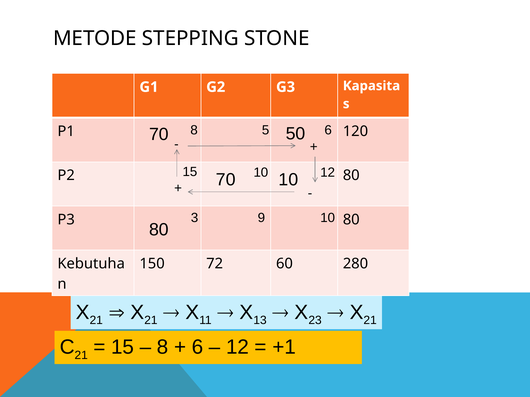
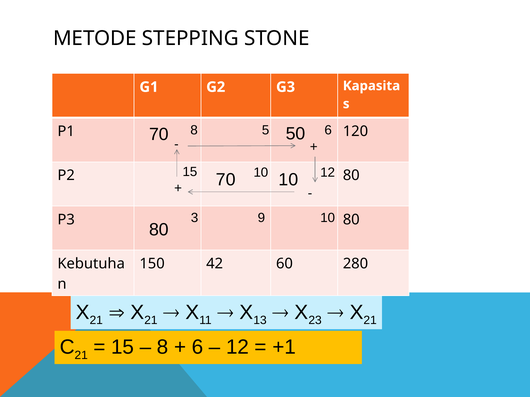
72: 72 -> 42 (215, 264)
